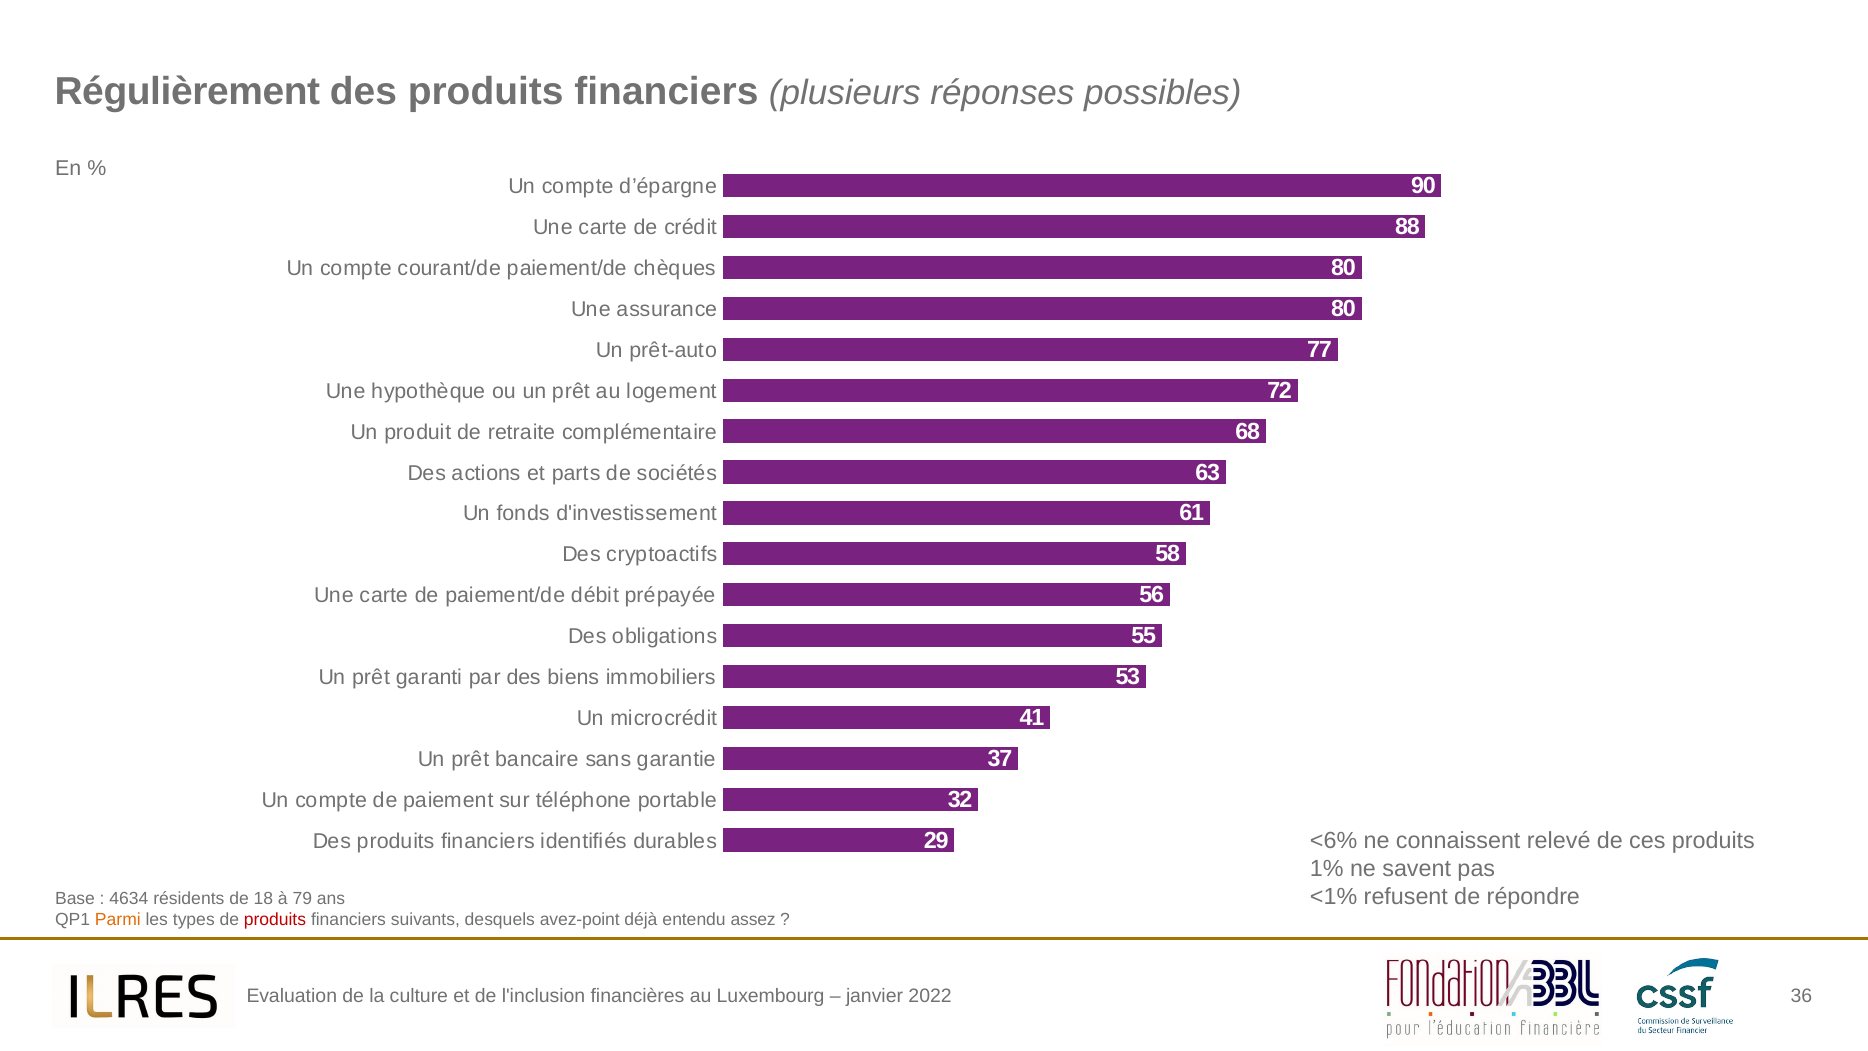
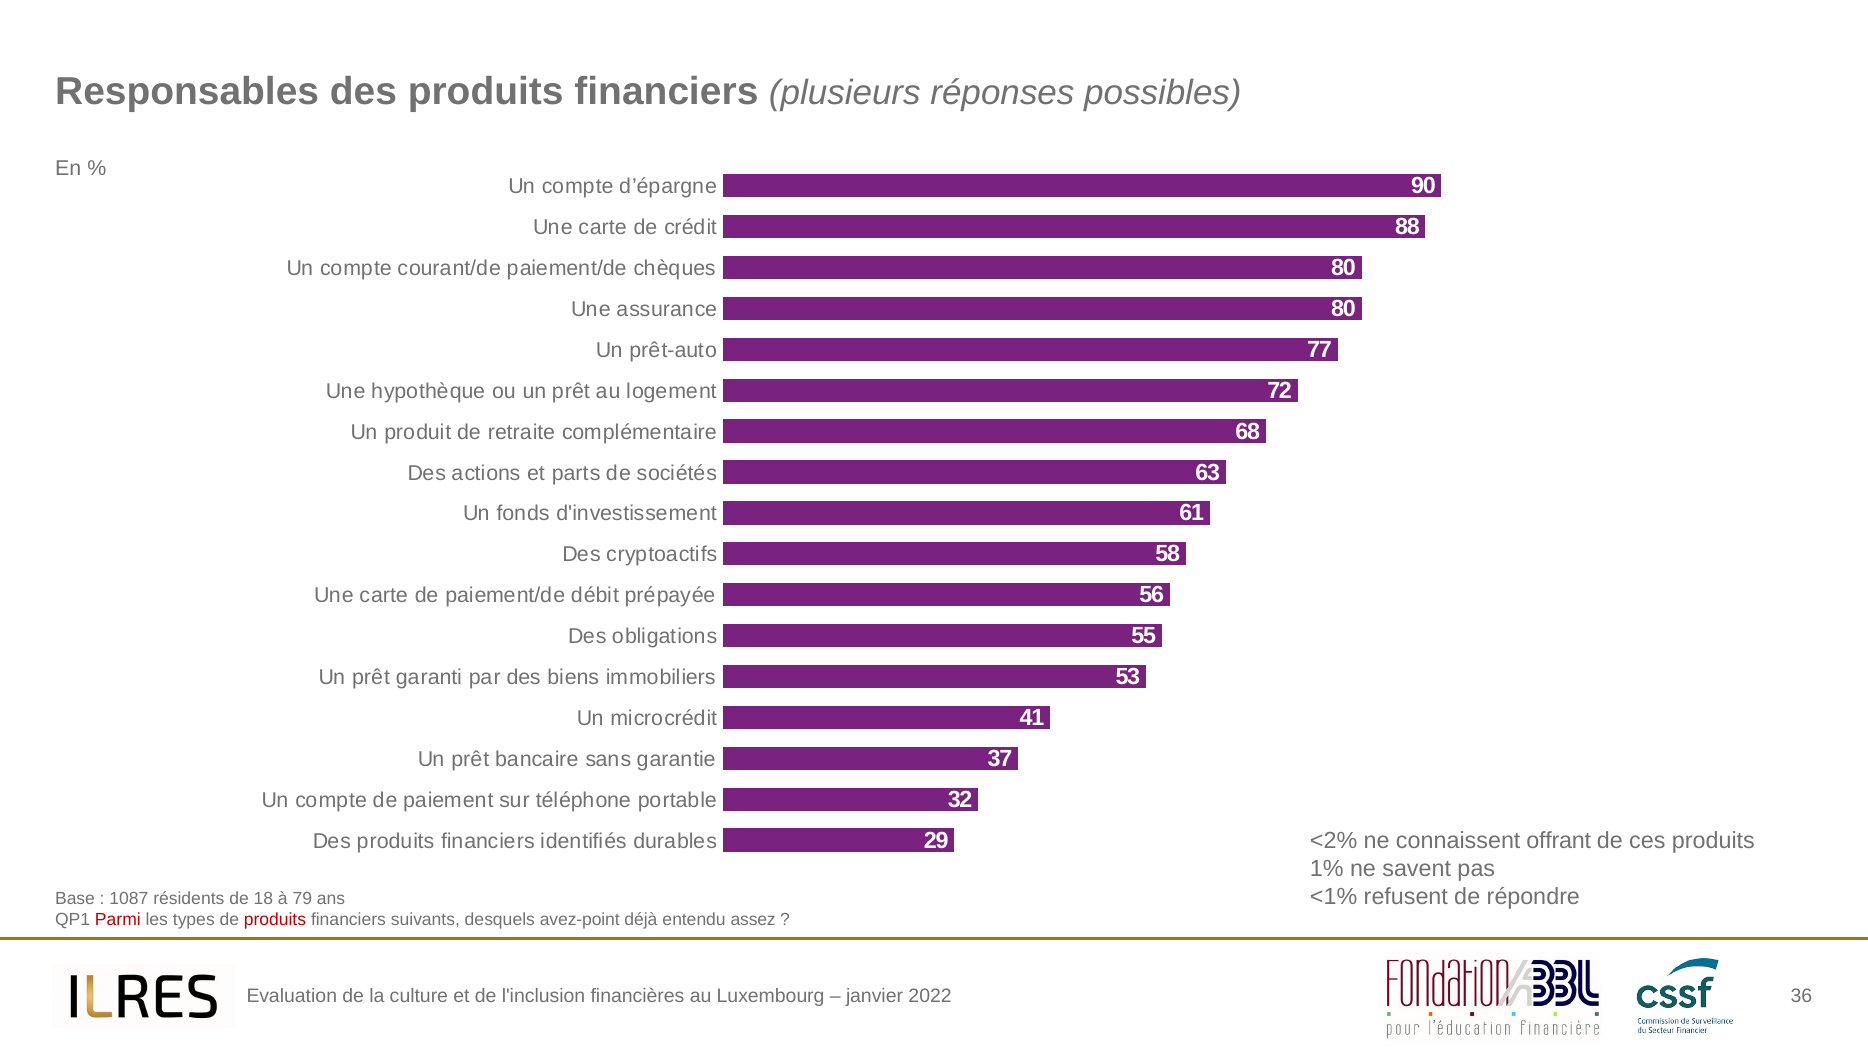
Régulièrement: Régulièrement -> Responsables (187, 92)
<6%: <6% -> <2% (1334, 840)
relevé: relevé -> offrant (1559, 840)
4634: 4634 -> 1087 (129, 898)
Parmi colour: orange -> red (118, 919)
